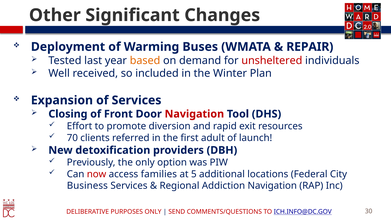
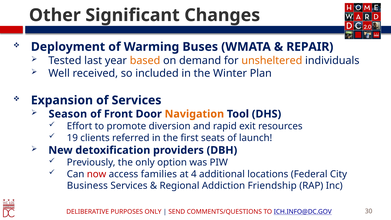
unsheltered colour: red -> orange (272, 60)
Closing: Closing -> Season (68, 114)
Navigation colour: red -> orange (194, 114)
70: 70 -> 19 (72, 138)
adult: adult -> seats (213, 138)
5: 5 -> 4 (194, 174)
Addiction Navigation: Navigation -> Friendship (272, 186)
